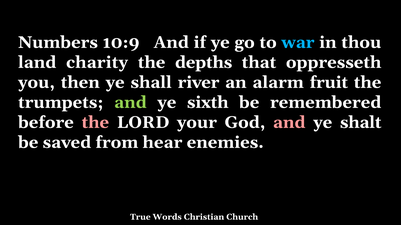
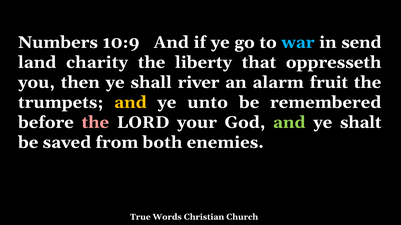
thou: thou -> send (361, 42)
depths: depths -> liberty (203, 63)
and colour: light green -> yellow (130, 103)
sixth: sixth -> unto (208, 103)
and colour: pink -> light green (289, 123)
hear: hear -> both (162, 143)
